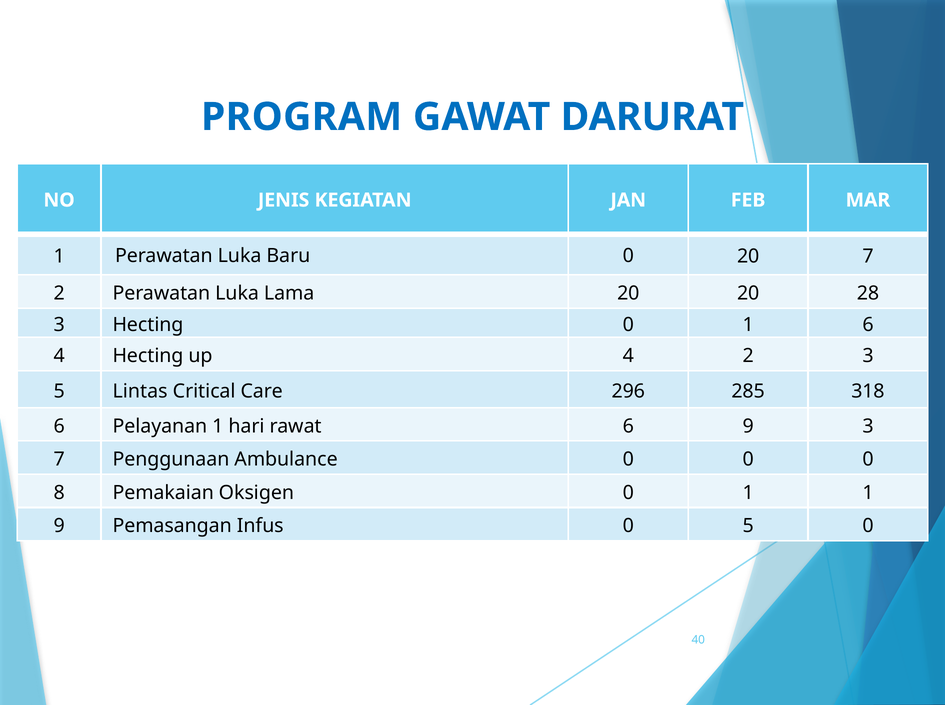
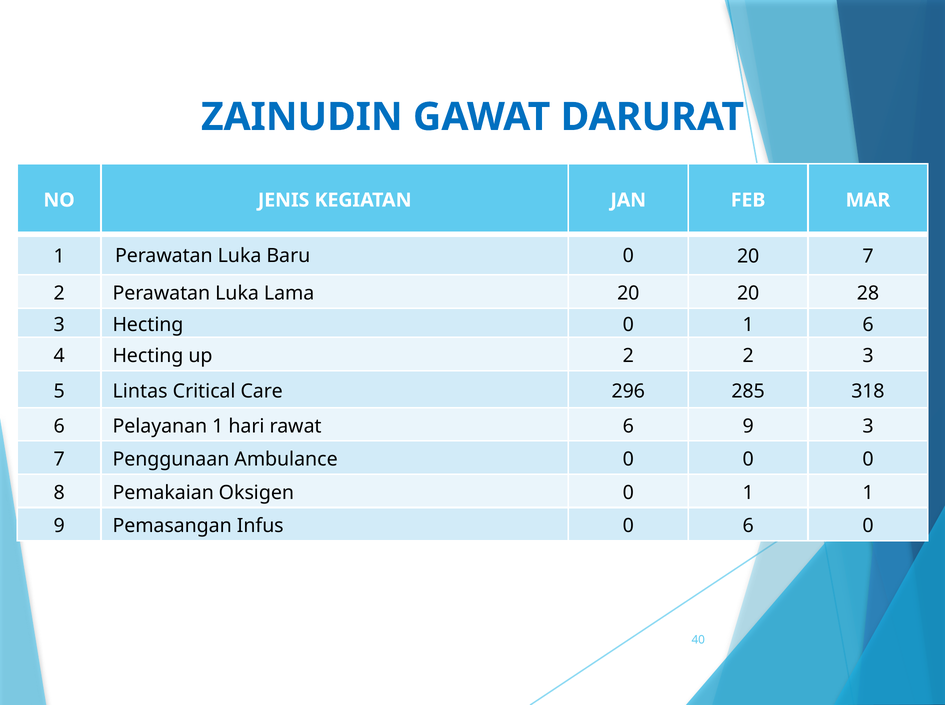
PROGRAM: PROGRAM -> ZAINUDIN (302, 117)
up 4: 4 -> 2 (628, 356)
0 5: 5 -> 6 (748, 526)
